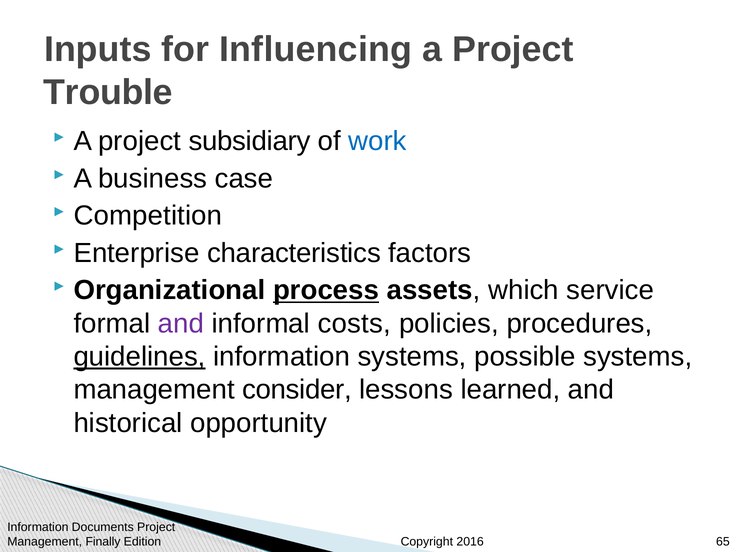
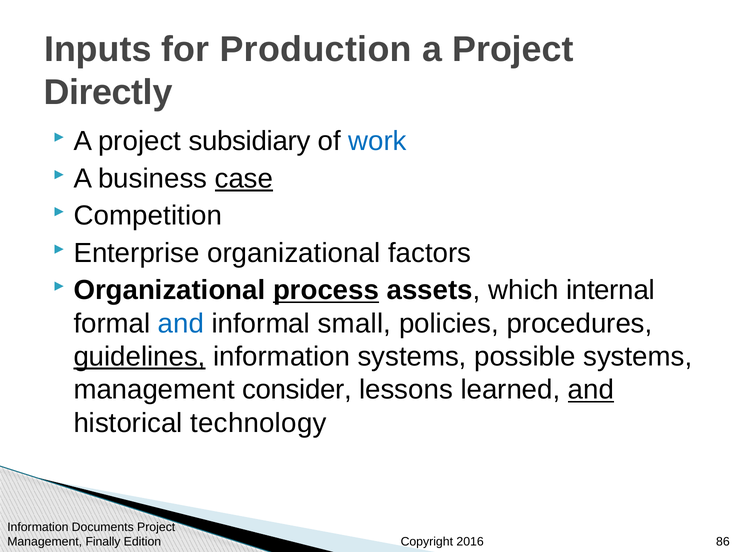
Influencing: Influencing -> Production (316, 50)
Trouble: Trouble -> Directly (108, 93)
case underline: none -> present (244, 179)
Enterprise characteristics: characteristics -> organizational (294, 253)
service: service -> internal (610, 291)
and colour: purple -> blue (181, 324)
costs: costs -> small (354, 324)
and underline: none -> present (591, 390)
opportunity: opportunity -> technology (258, 423)
65: 65 -> 86 (723, 543)
